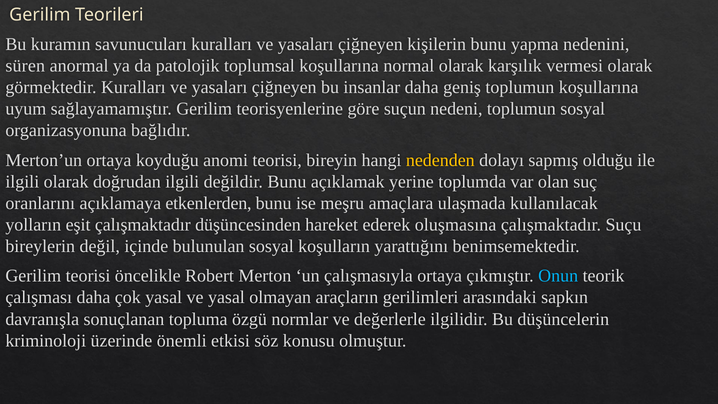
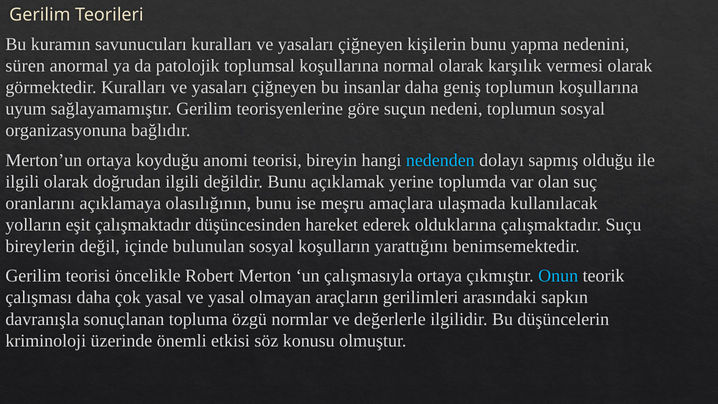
nedenden colour: yellow -> light blue (440, 160)
etkenlerden: etkenlerden -> olasılığının (208, 203)
oluşmasına: oluşmasına -> olduklarına (456, 225)
